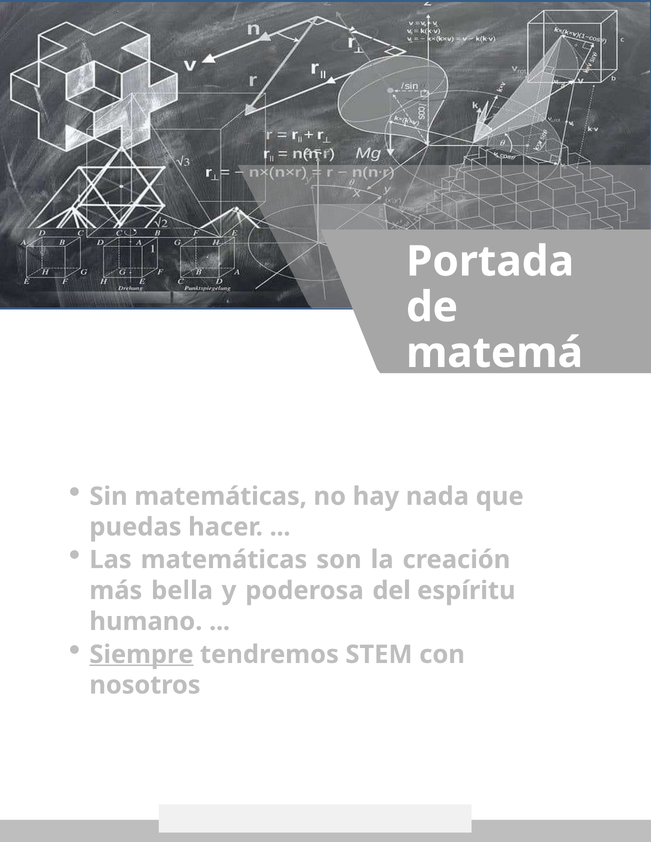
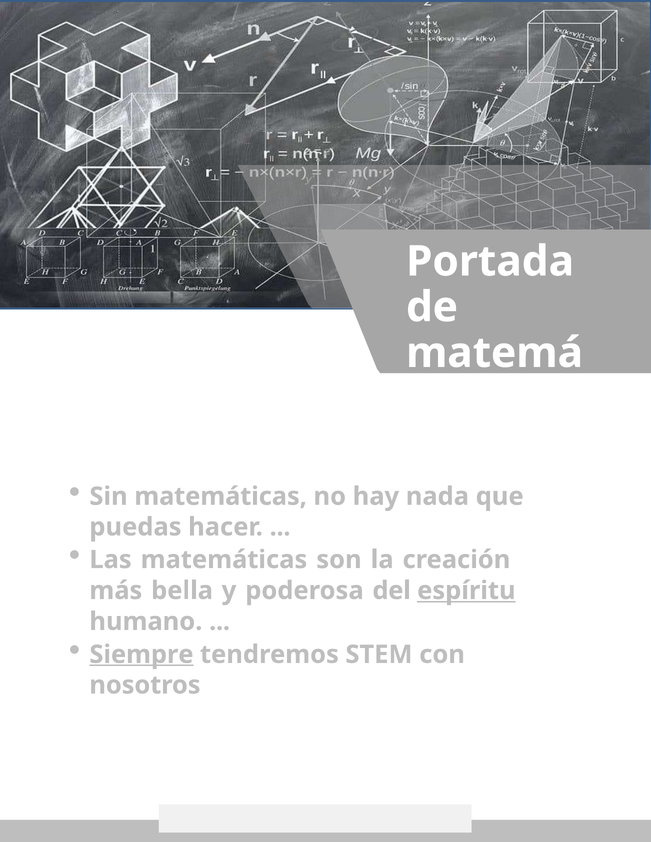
espíritu underline: none -> present (466, 591)
